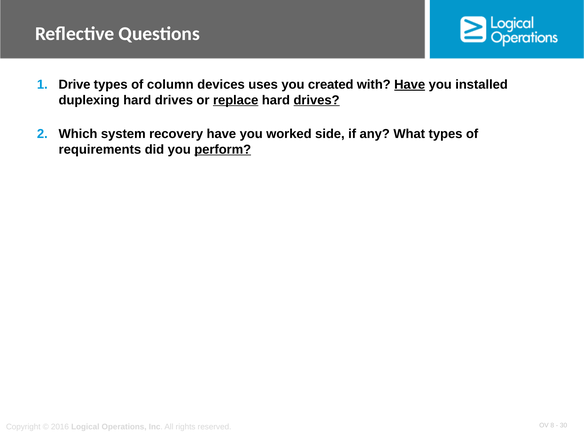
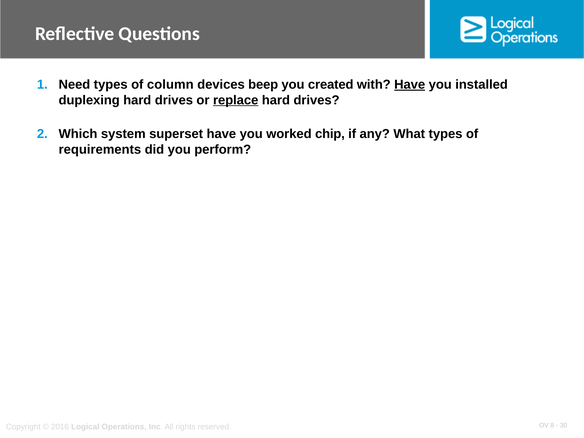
Drive: Drive -> Need (74, 85)
uses: uses -> beep (263, 85)
drives underline: present -> none (317, 100)
recovery: recovery -> superset (176, 134)
side: side -> chip (330, 134)
perform underline: present -> none (223, 149)
